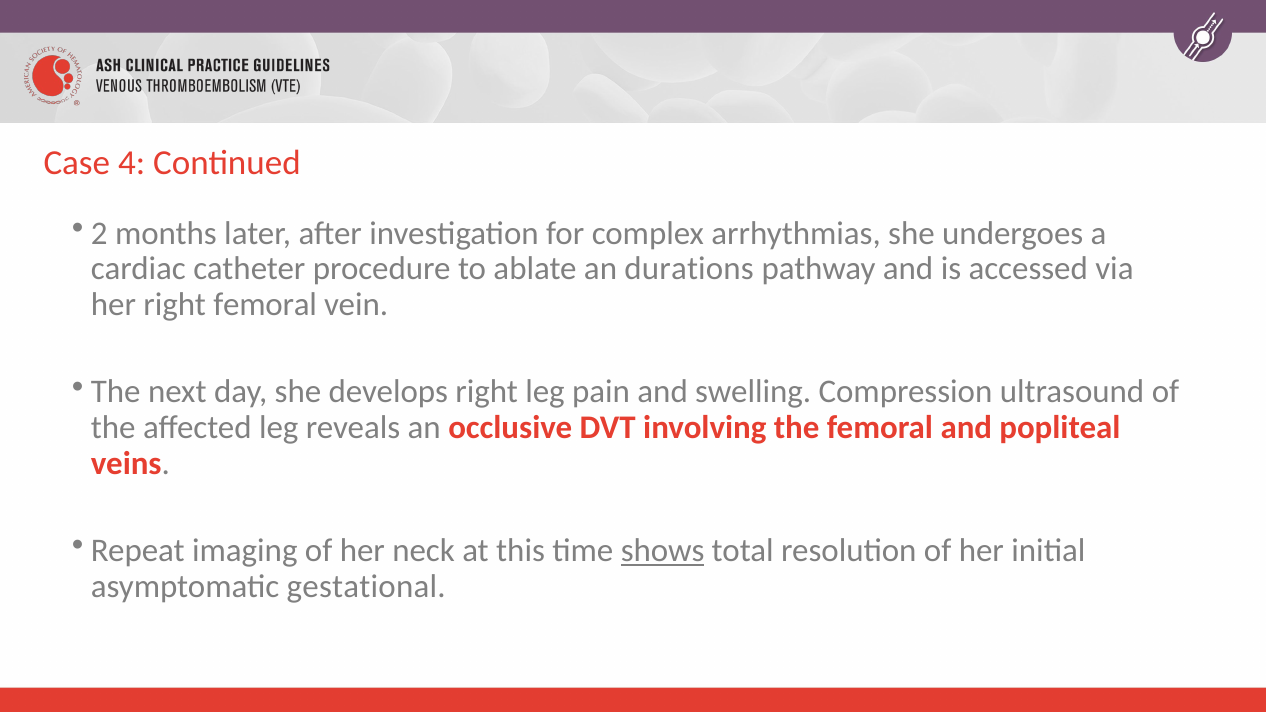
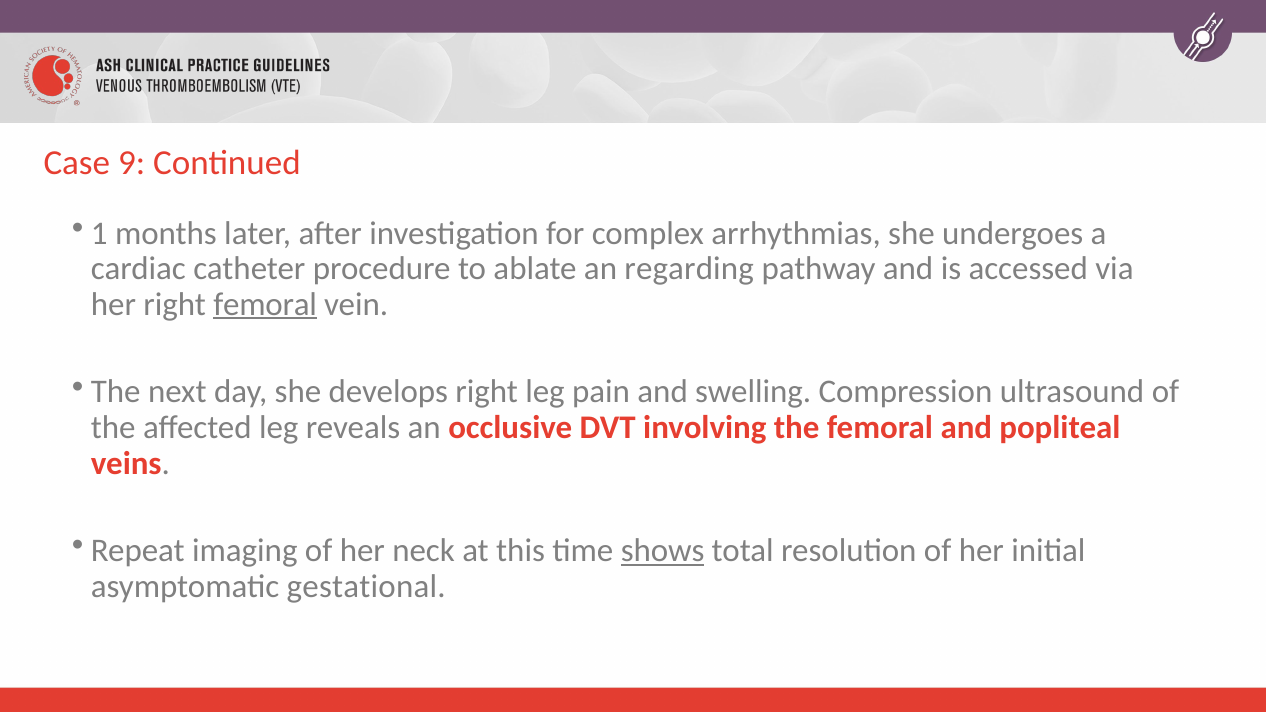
4: 4 -> 9 (132, 163)
2: 2 -> 1 (99, 233)
durations: durations -> regarding (689, 269)
femoral underline: none -> present (265, 304)
